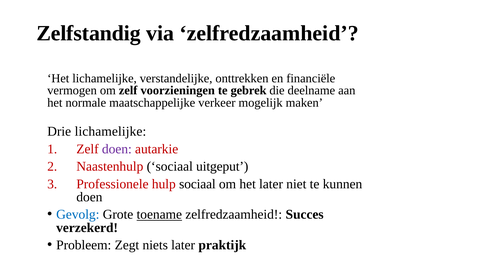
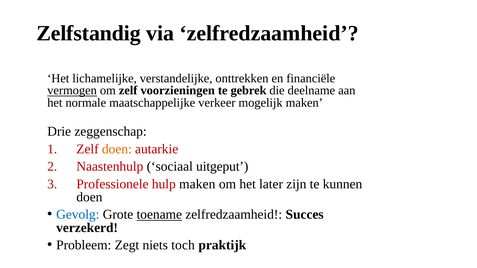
vermogen underline: none -> present (72, 91)
Drie lichamelijke: lichamelijke -> zeggenschap (111, 132)
doen colour: purple -> orange (117, 149)
hulp sociaal: sociaal -> maken (197, 184)
niet: niet -> zijn (296, 184)
niets later: later -> toch (183, 245)
